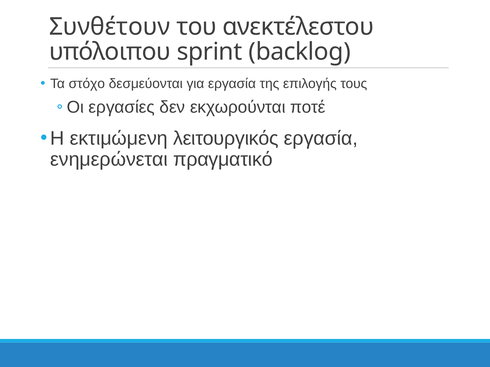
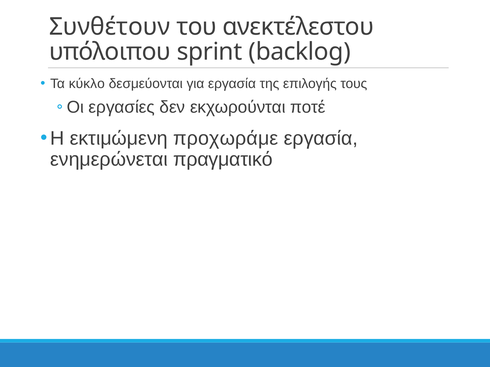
στόχο: στόχο -> κύκλο (87, 84)
λειτουργικός: λειτουργικός -> προχωράμε (226, 138)
